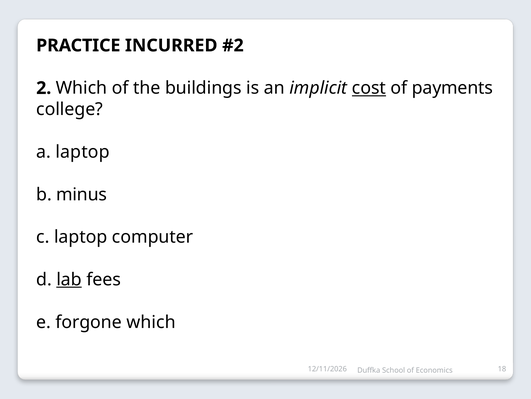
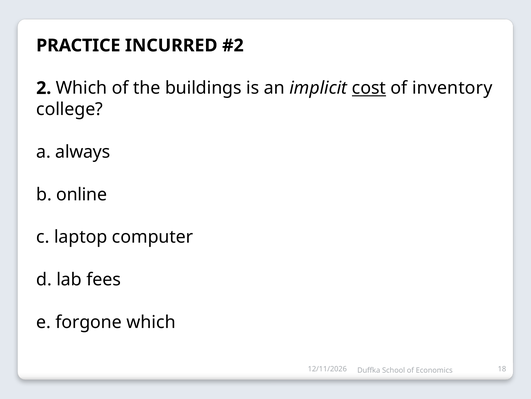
payments: payments -> inventory (452, 88)
a laptop: laptop -> always (83, 152)
minus: minus -> online (82, 194)
lab underline: present -> none (69, 279)
